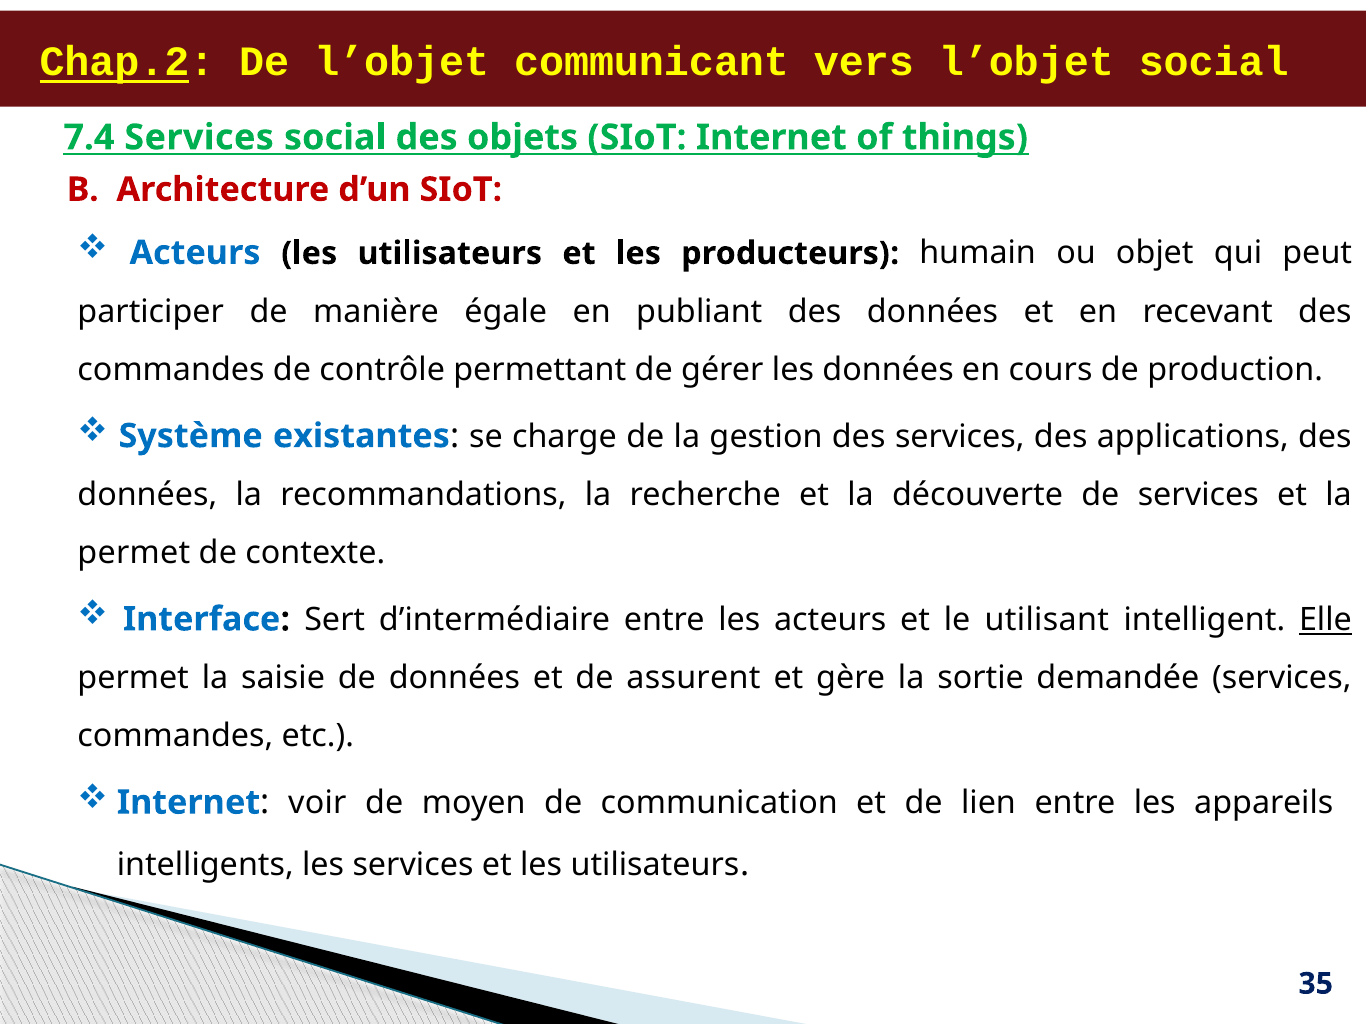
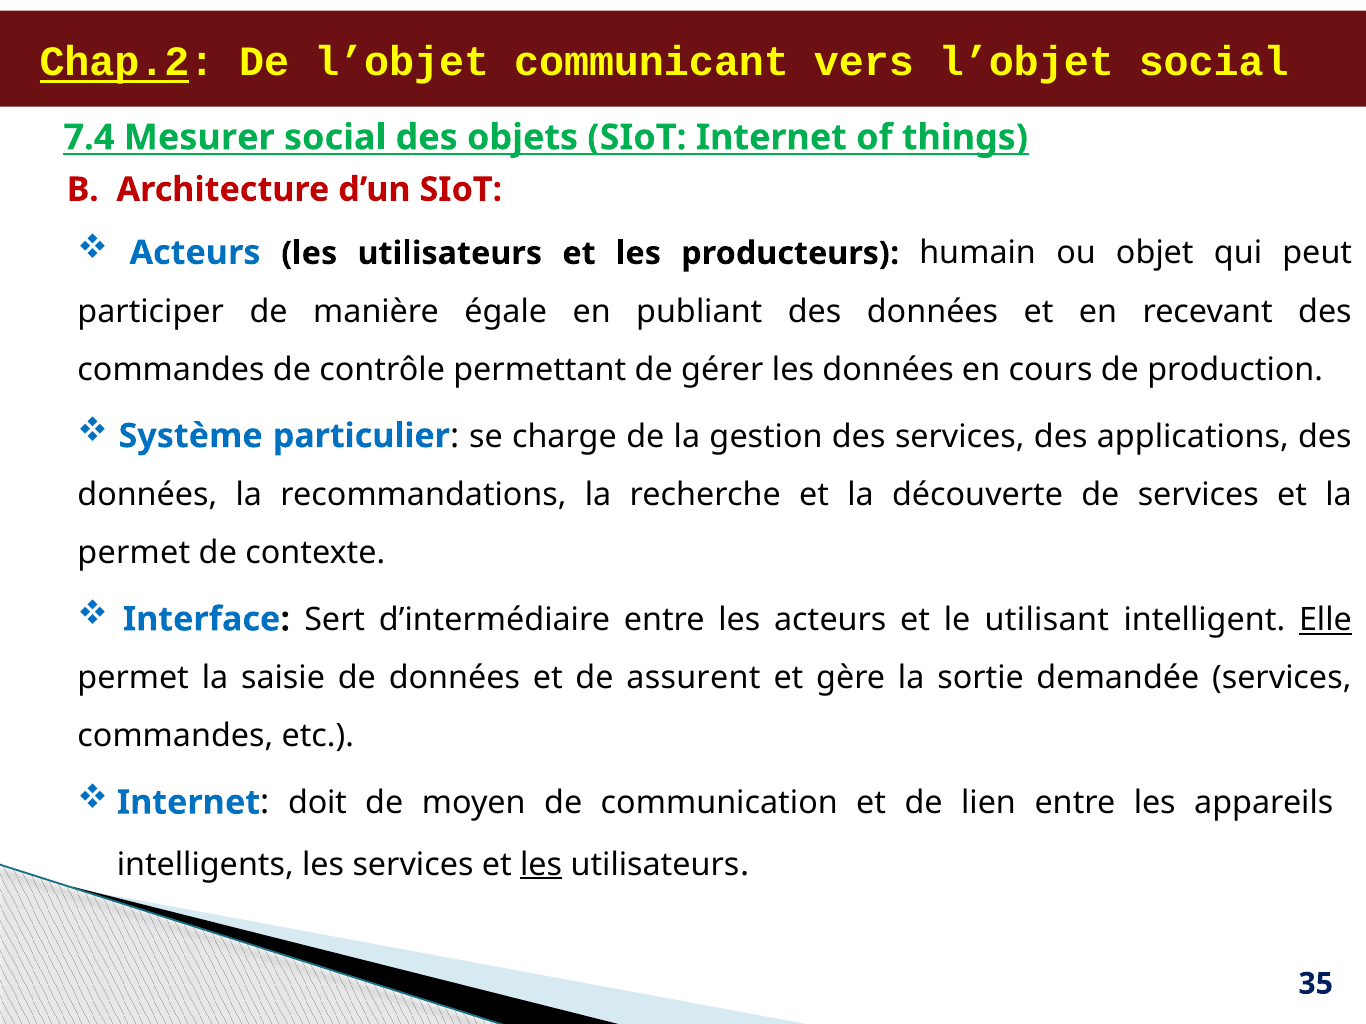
7.4 Services: Services -> Mesurer (199, 138)
existantes: existantes -> particulier (361, 436)
voir: voir -> doit (318, 803)
les underline: none -> present (541, 865)
